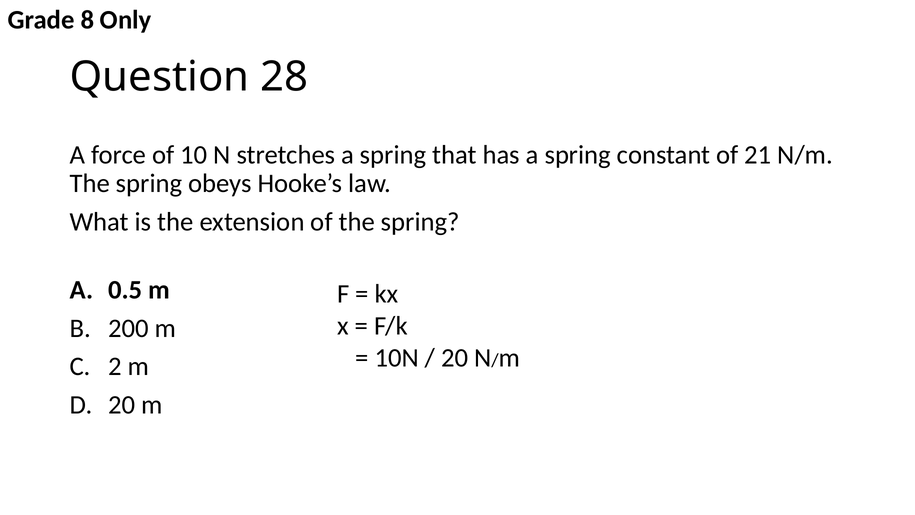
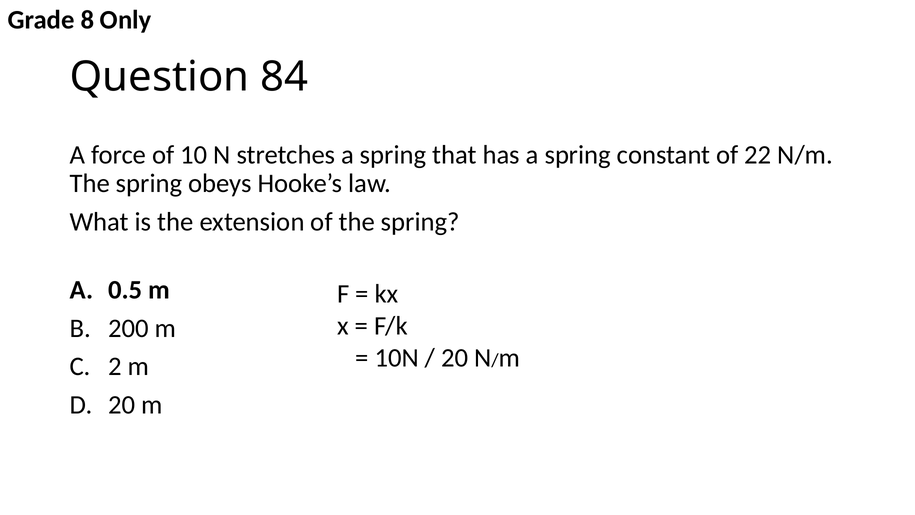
28: 28 -> 84 (284, 77)
21: 21 -> 22 (758, 155)
